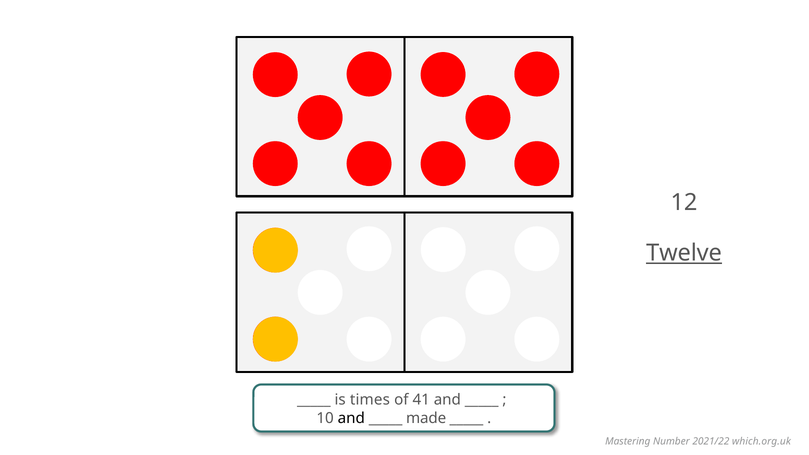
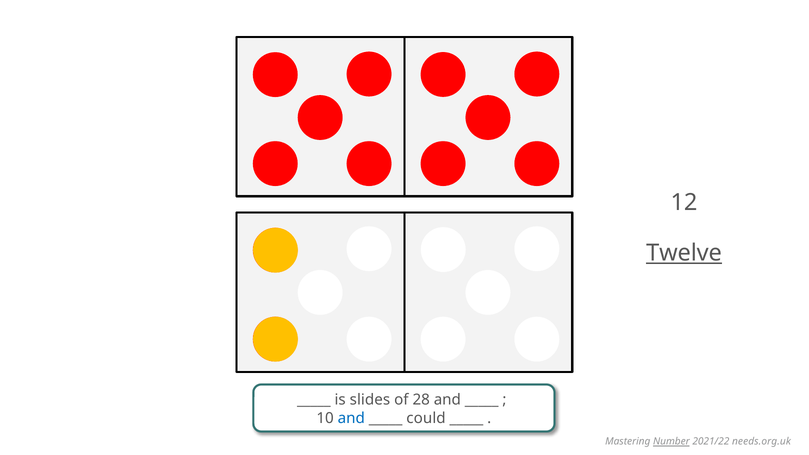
times: times -> slides (370, 400)
41: 41 -> 28 (421, 400)
and colour: black -> blue (351, 418)
made: made -> could (426, 418)
Number underline: none -> present (671, 442)
which.org.uk: which.org.uk -> needs.org.uk (761, 442)
